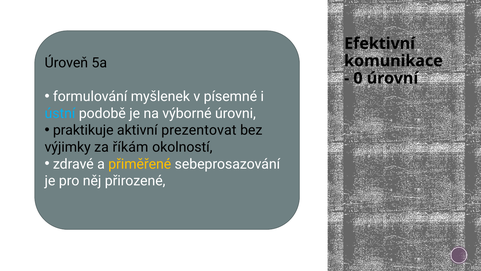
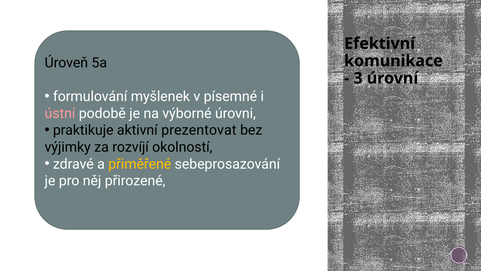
0: 0 -> 3 (358, 78)
ústní colour: light blue -> pink (60, 113)
říkám: říkám -> rozvíjí (131, 147)
